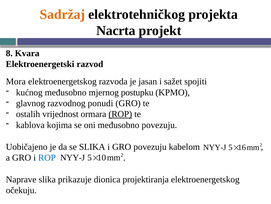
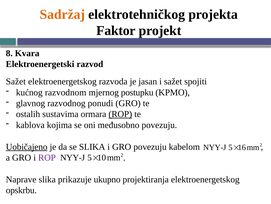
Nacrta: Nacrta -> Faktor (116, 31)
Mora: Mora -> Sažet (16, 81)
kućnog međusobno: međusobno -> razvodnom (66, 92)
vrijednost: vrijednost -> sustavima (60, 114)
Uobičajeno underline: none -> present (27, 146)
ROP colour: blue -> purple (47, 157)
dionica: dionica -> ukupno (107, 179)
očekuju: očekuju -> opskrbu (21, 190)
